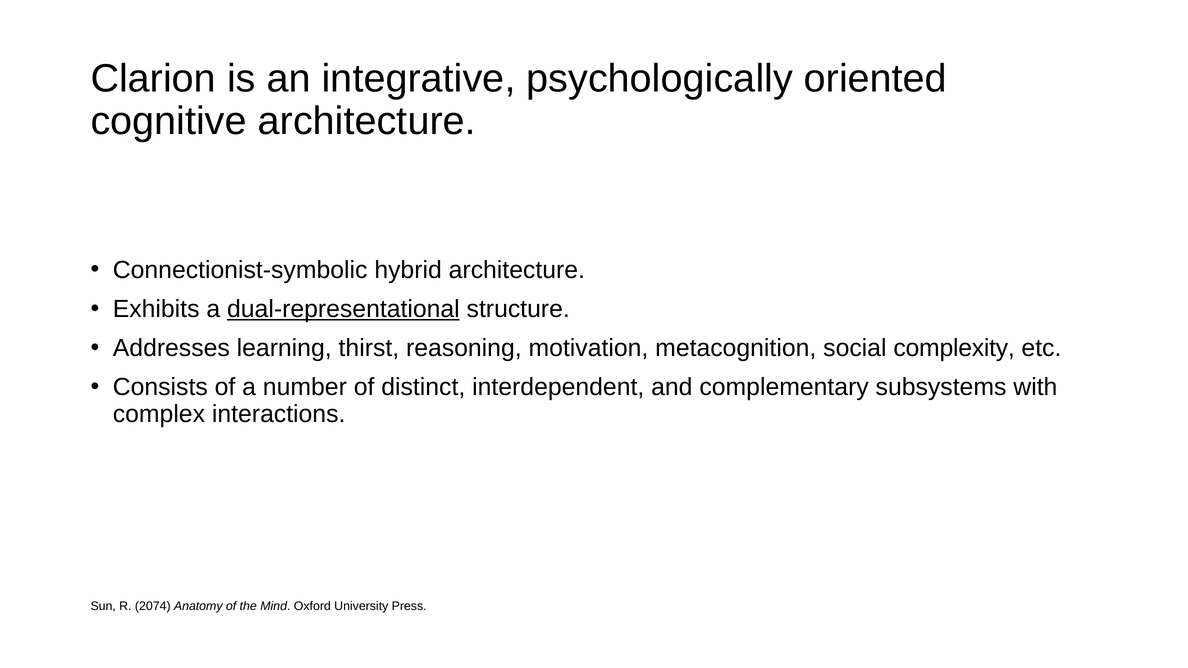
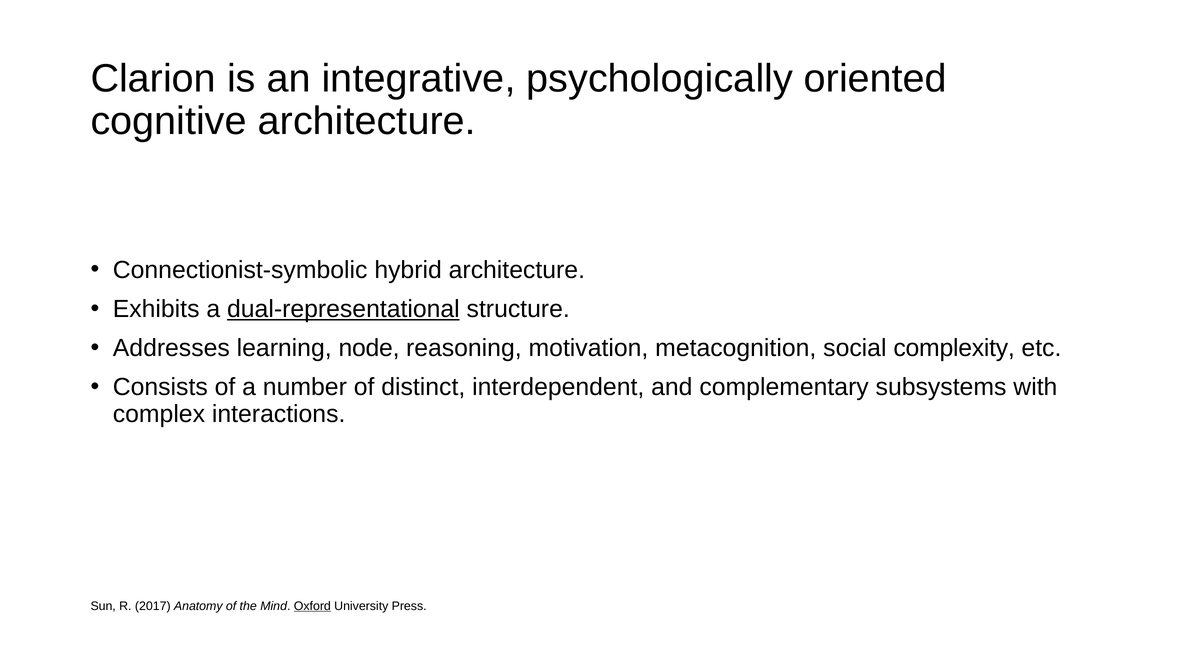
thirst: thirst -> node (369, 348)
2074: 2074 -> 2017 (153, 606)
Oxford underline: none -> present (312, 606)
